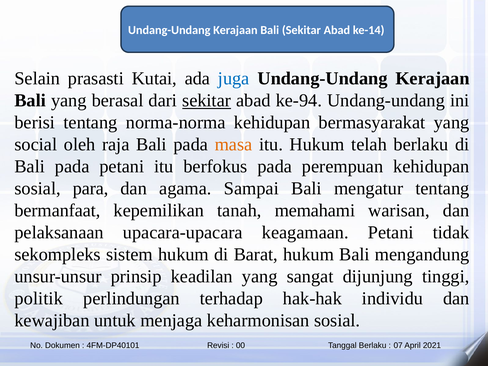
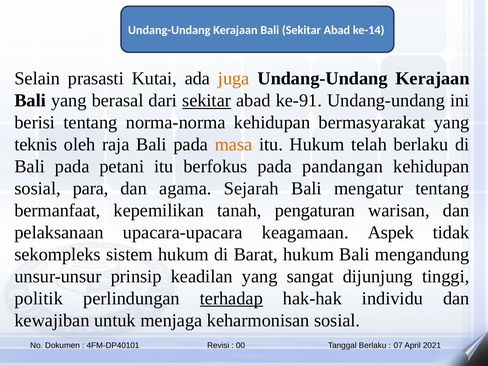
juga colour: blue -> orange (234, 79)
ke-94: ke-94 -> ke-91 (299, 101)
social: social -> teknis (36, 145)
perempuan: perempuan -> pandangan (343, 166)
Sampai: Sampai -> Sejarah (251, 188)
memahami: memahami -> pengaturan (315, 210)
keagamaan Petani: Petani -> Aspek (391, 232)
terhadap underline: none -> present (231, 298)
